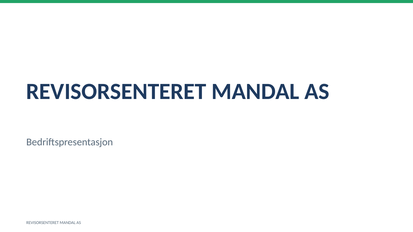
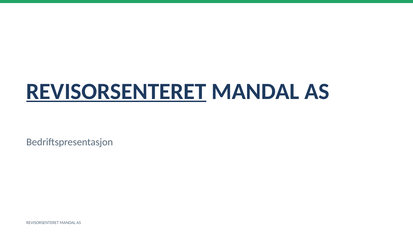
REVISORSENTERET underline: none -> present (116, 92)
